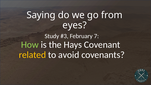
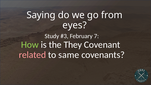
Hays: Hays -> They (73, 45)
related colour: yellow -> pink (32, 55)
avoid: avoid -> same (69, 55)
